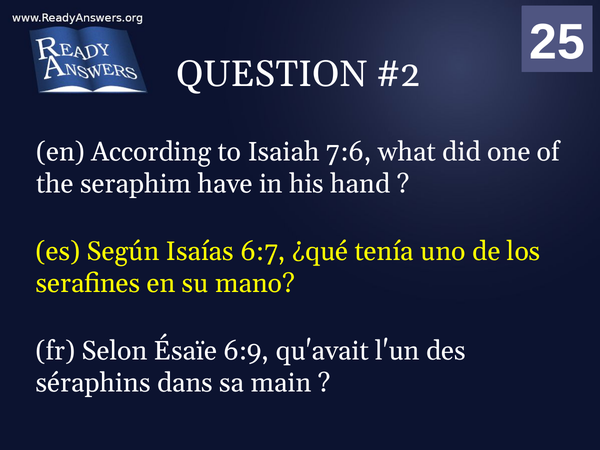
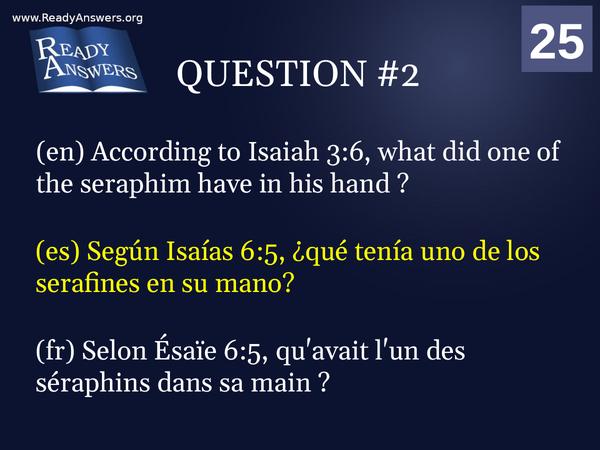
7:6: 7:6 -> 3:6 (349, 152)
Isaías 6:7: 6:7 -> 6:5 (263, 251)
Ésaïe 6:9: 6:9 -> 6:5 (246, 351)
